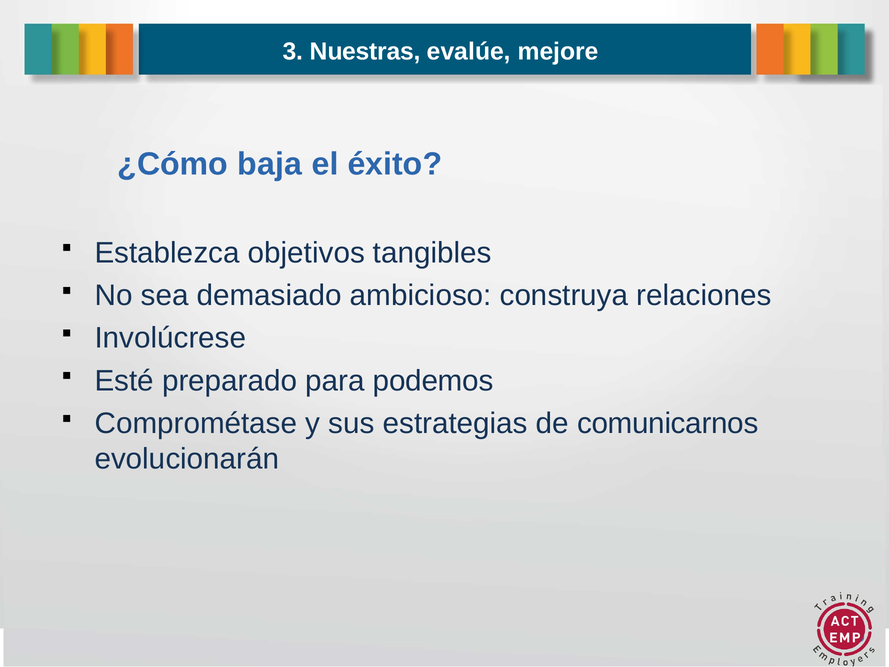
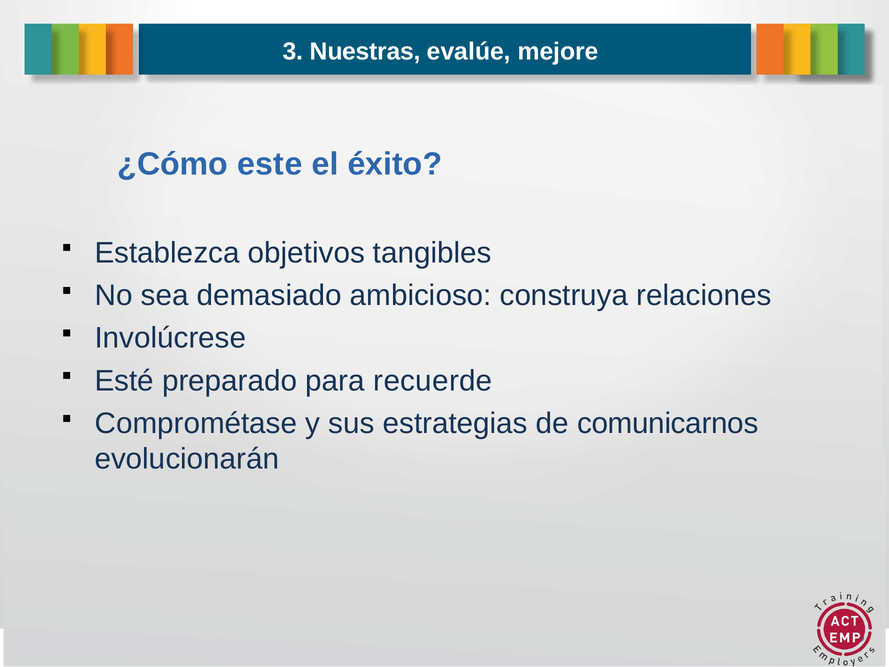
baja: baja -> este (270, 164)
podemos: podemos -> recuerde (433, 381)
